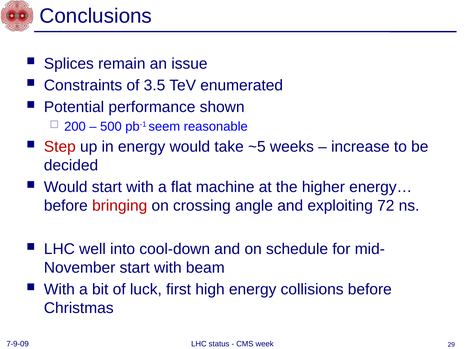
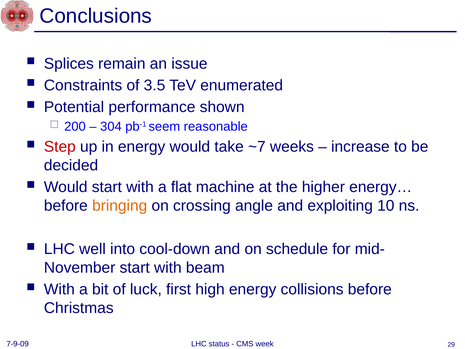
500: 500 -> 304 (111, 126)
~5: ~5 -> ~7 (257, 147)
bringing colour: red -> orange (120, 206)
72: 72 -> 10 (386, 206)
